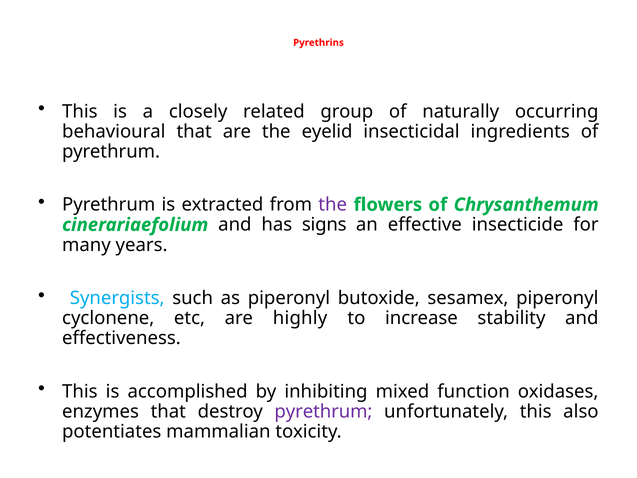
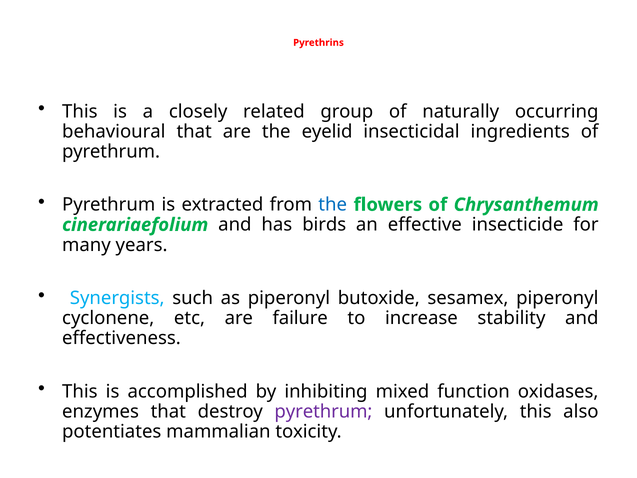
the colour: purple -> blue (333, 205)
signs: signs -> birds (324, 225)
highly: highly -> failure (300, 318)
